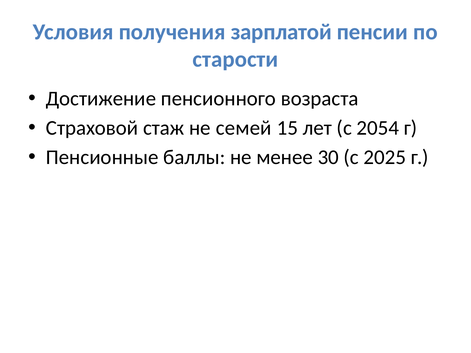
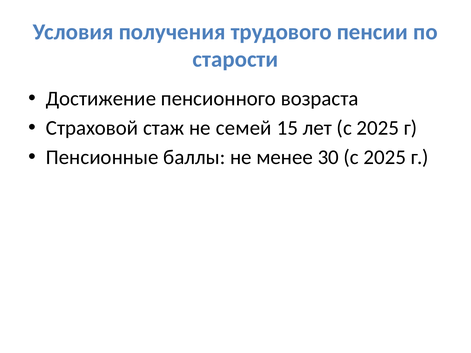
зарплатой: зарплатой -> трудового (281, 32)
лет с 2054: 2054 -> 2025 (378, 128)
